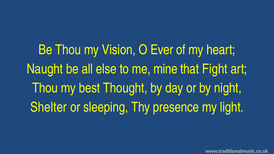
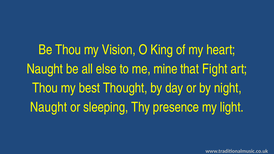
Ever: Ever -> King (162, 50)
Shelter: Shelter -> Naught (49, 107)
